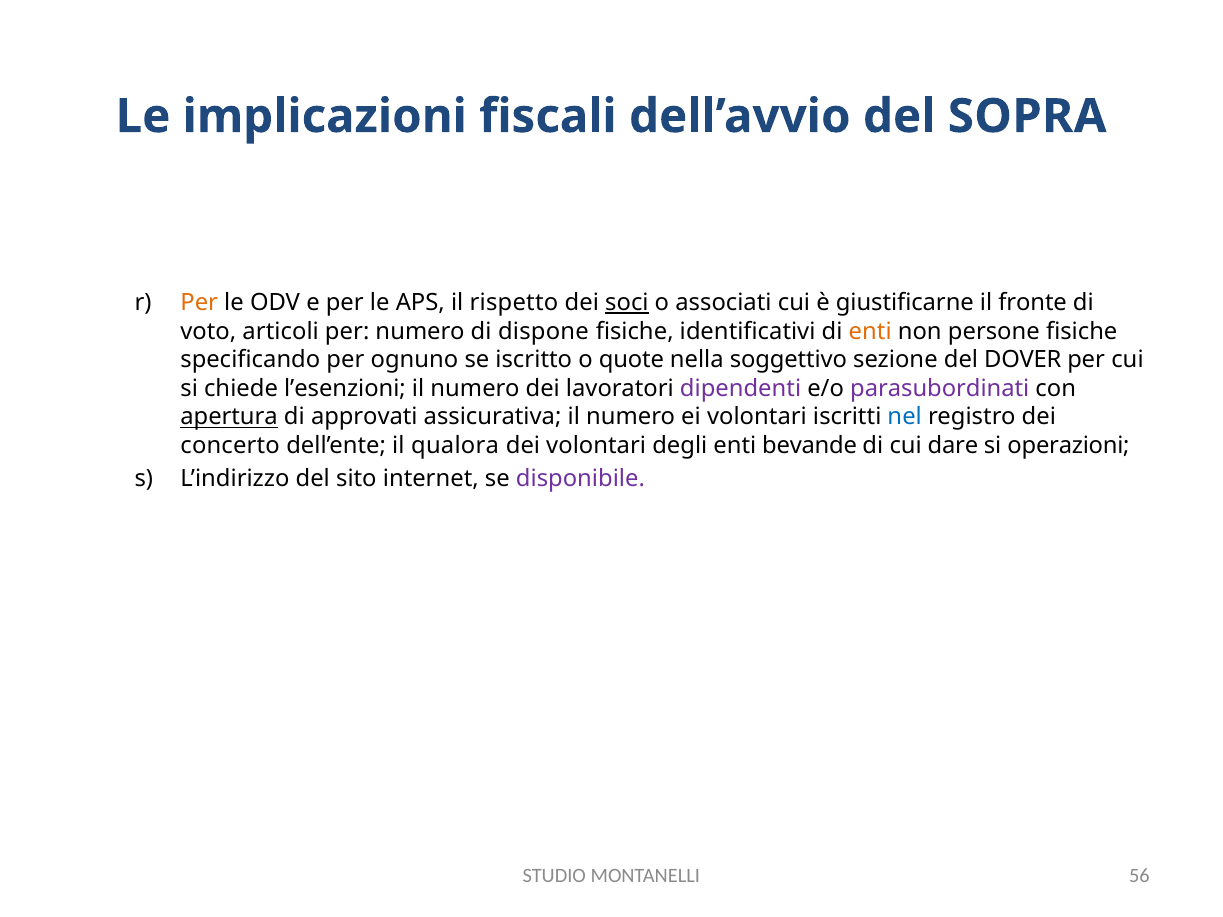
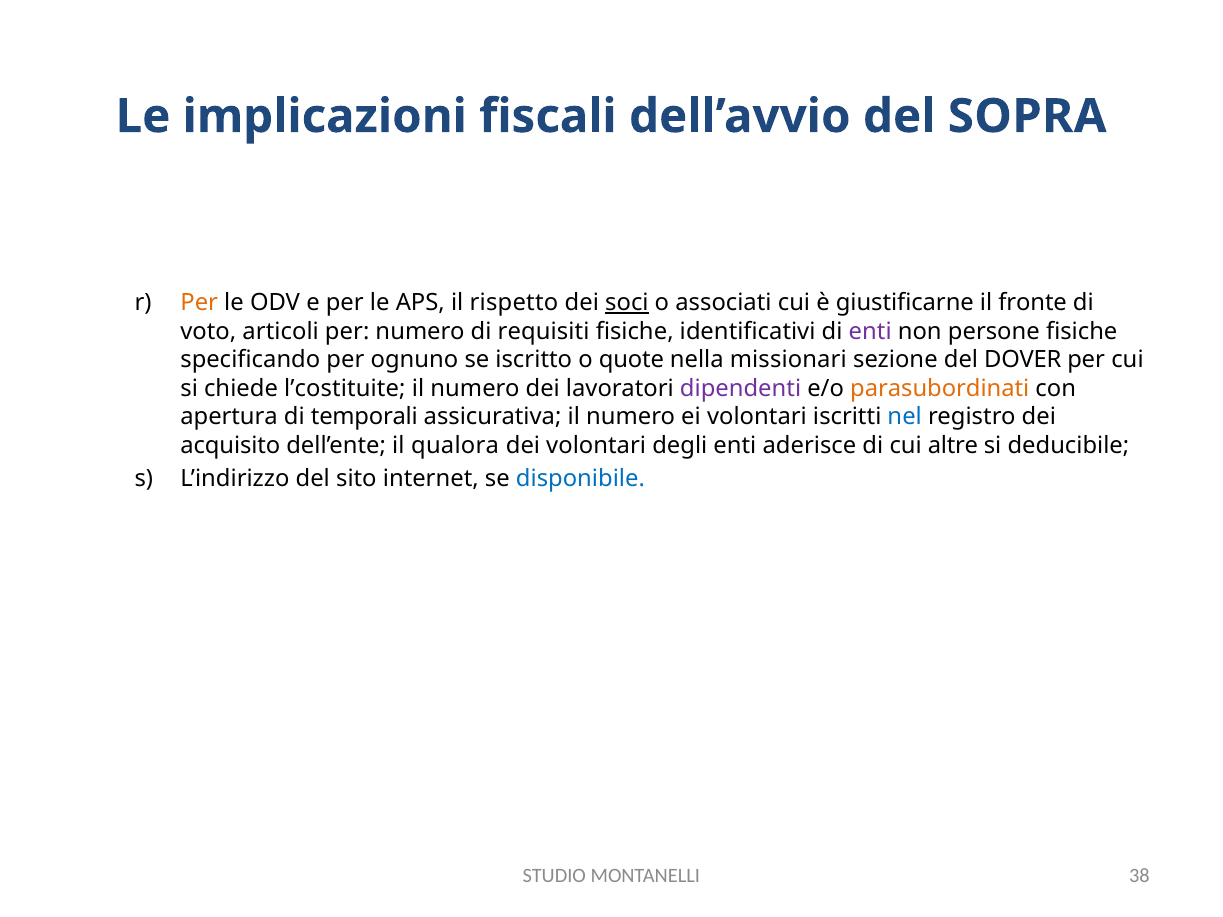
dispone: dispone -> requisiti (544, 331)
enti colour: orange -> purple (870, 331)
soggettivo: soggettivo -> missionari (788, 360)
l’esenzioni: l’esenzioni -> l’costituite (345, 389)
parasubordinati colour: purple -> orange (940, 389)
apertura underline: present -> none (229, 417)
approvati: approvati -> temporali (364, 417)
concerto: concerto -> acquisito (230, 446)
bevande: bevande -> aderisce (809, 446)
dare: dare -> altre (953, 446)
operazioni: operazioni -> deducibile (1068, 446)
disponibile colour: purple -> blue (580, 479)
56: 56 -> 38 (1139, 876)
